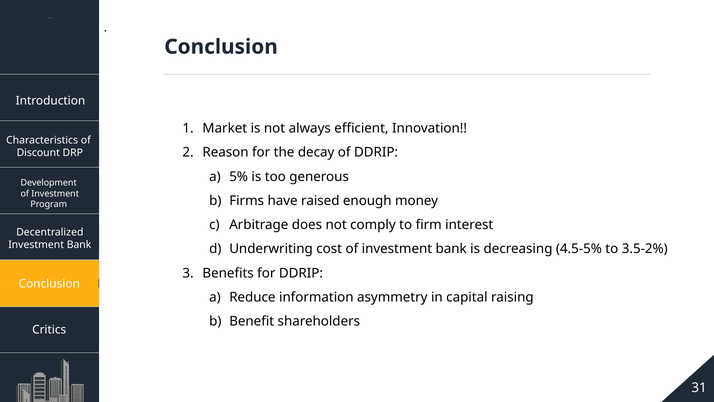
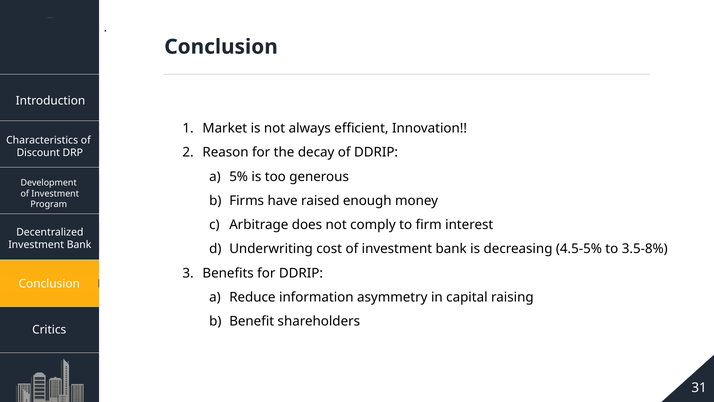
3.5-2%: 3.5-2% -> 3.5-8% (645, 249)
